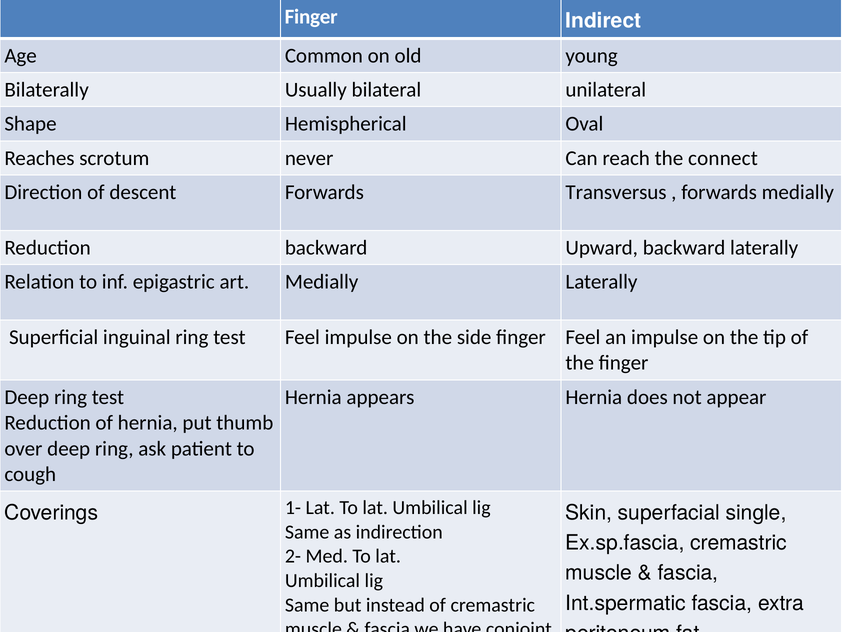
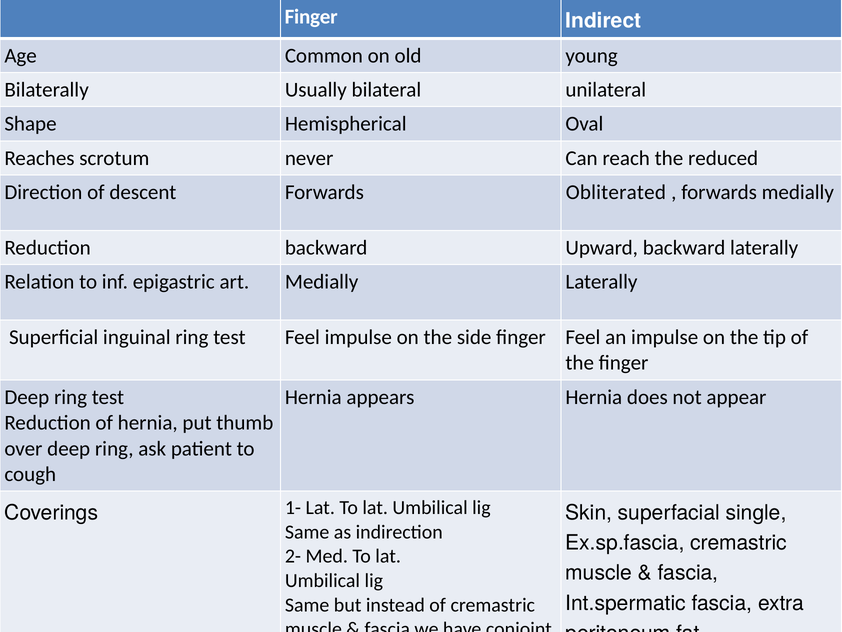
connect: connect -> reduced (723, 158)
Transversus: Transversus -> Obliterated (616, 192)
